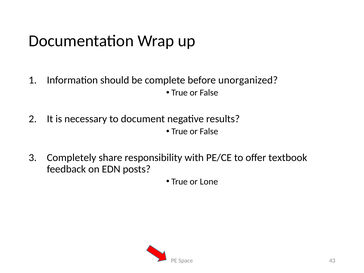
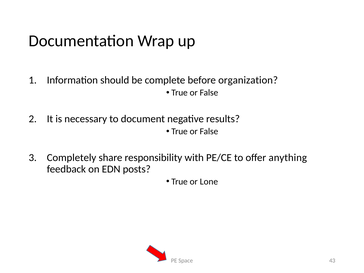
unorganized: unorganized -> organization (248, 80)
textbook: textbook -> anything (288, 158)
